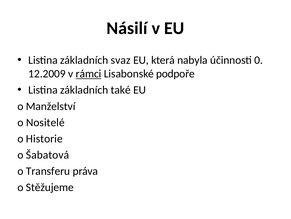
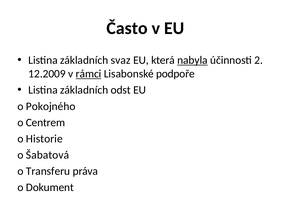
Násilí: Násilí -> Často (127, 28)
nabyla underline: none -> present (192, 60)
0: 0 -> 2 (259, 60)
také: také -> odst (121, 90)
Manželství: Manželství -> Pokojného (51, 106)
Nositelé: Nositelé -> Centrem (45, 122)
Stěžujeme: Stěžujeme -> Dokument (50, 187)
